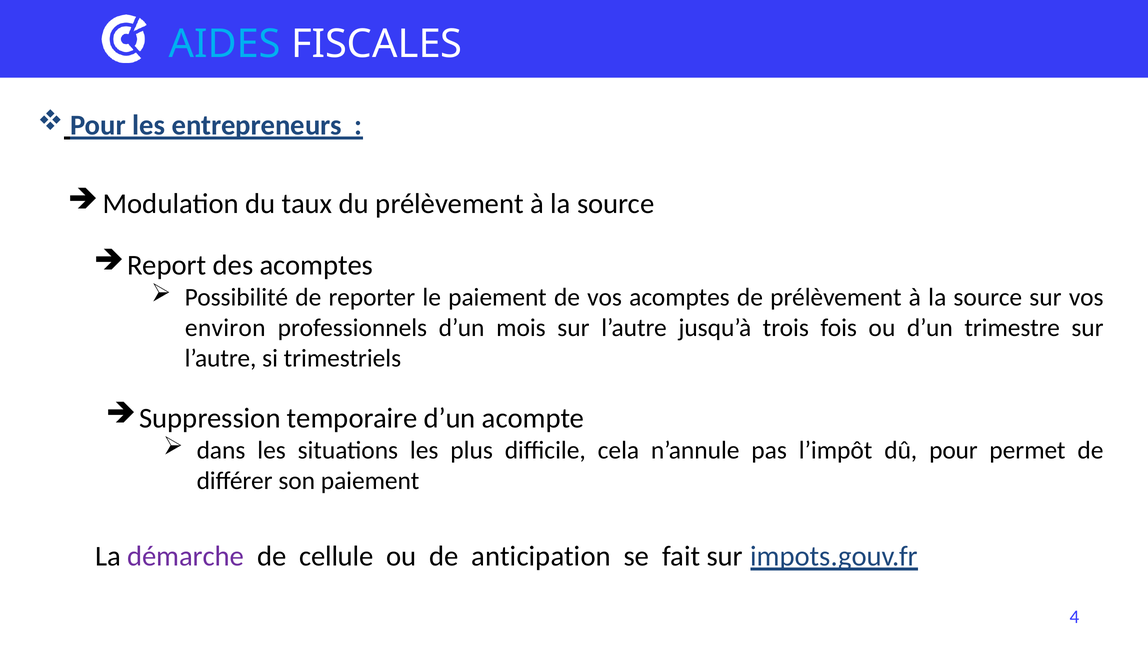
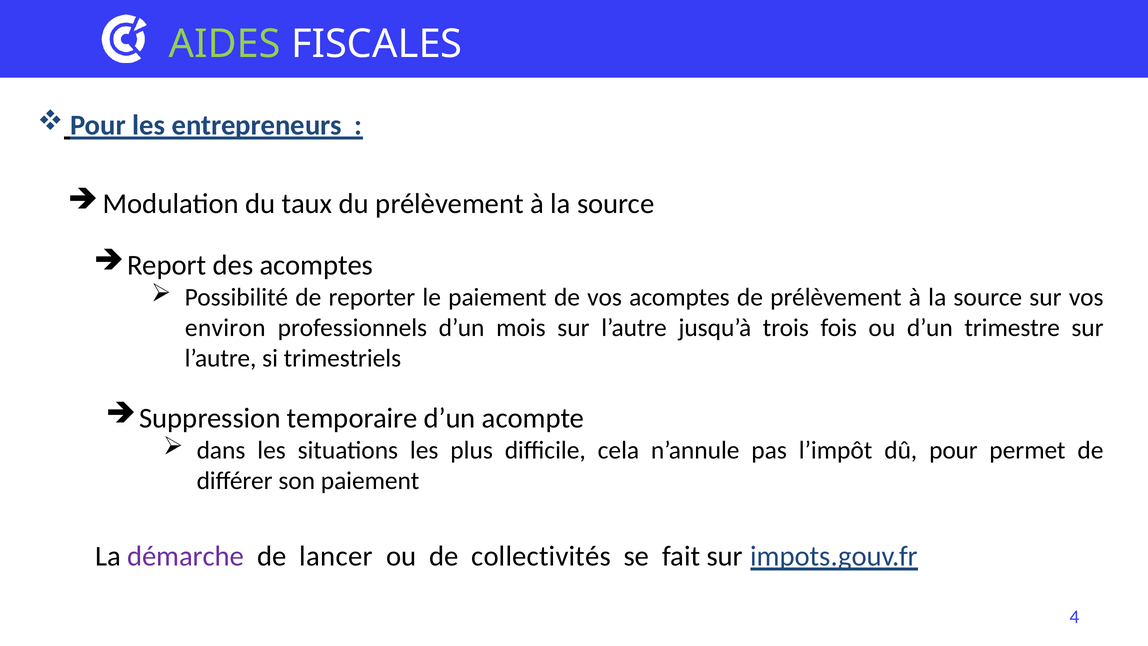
AIDES colour: light blue -> light green (225, 44)
cellule: cellule -> lancer (336, 556)
anticipation: anticipation -> collectivités (541, 556)
